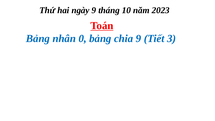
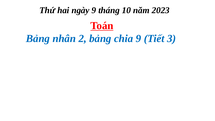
0: 0 -> 2 (83, 39)
